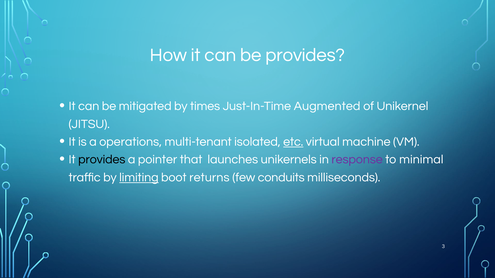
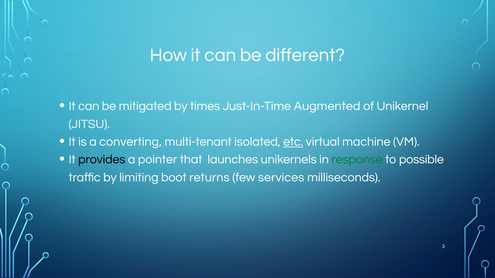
be provides: provides -> different (305, 55)
operations: operations -> converting (131, 142)
response colour: purple -> green (357, 160)
minimal: minimal -> possible (421, 160)
limiting underline: present -> none (139, 178)
conduits: conduits -> services (281, 178)
